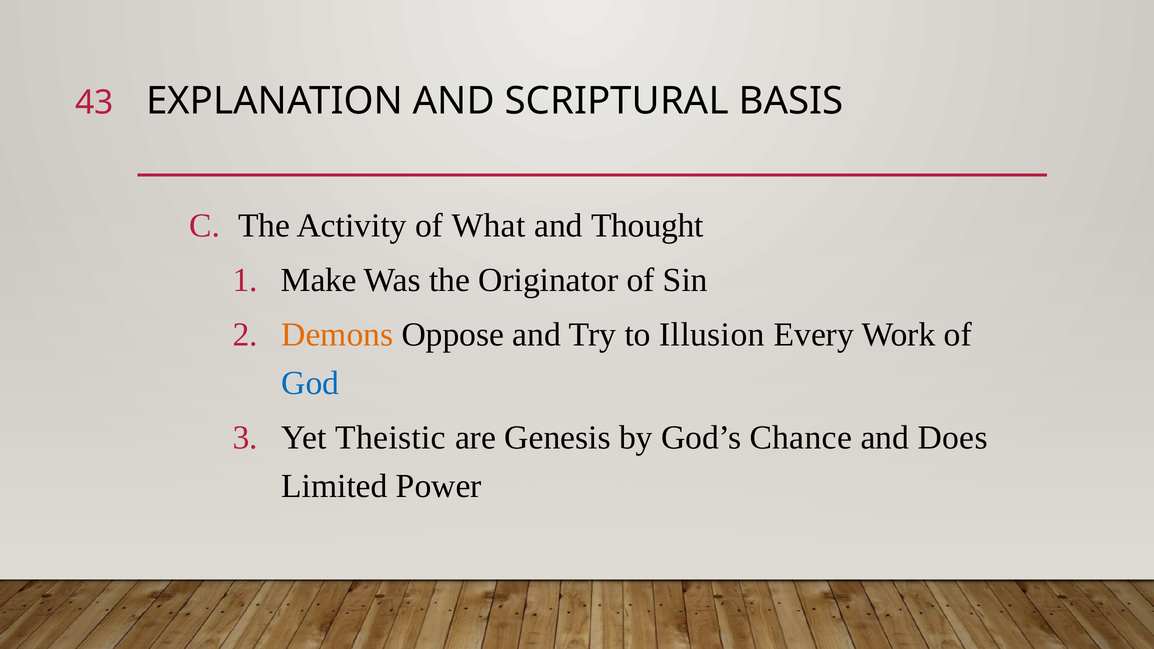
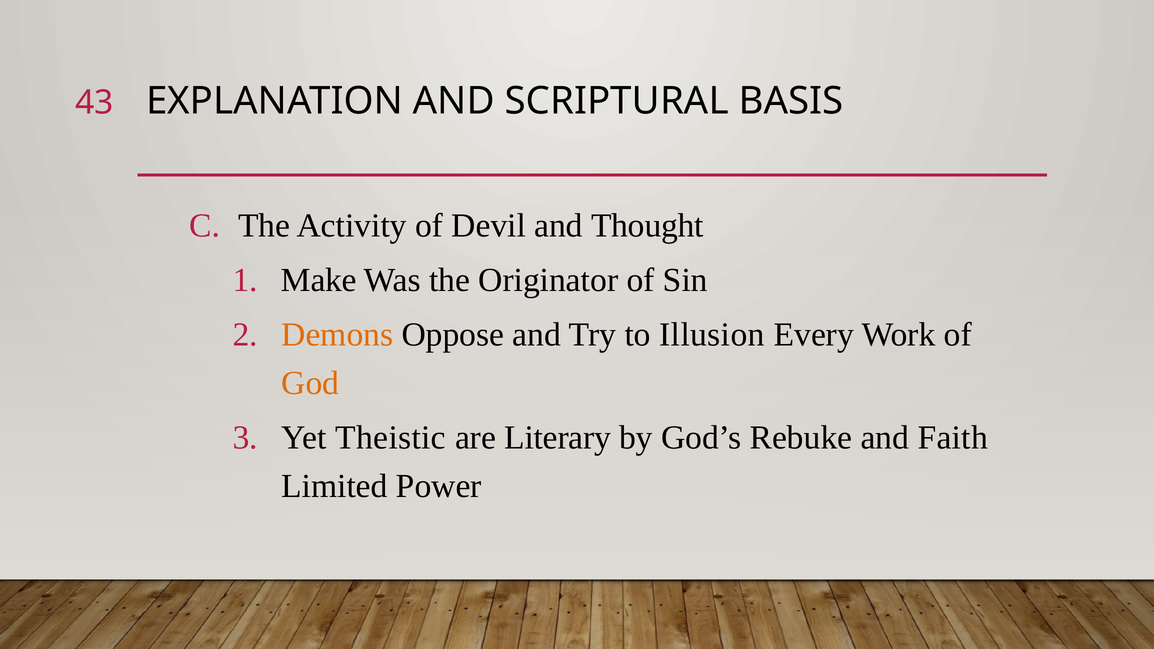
What: What -> Devil (489, 226)
God colour: blue -> orange (310, 383)
Genesis: Genesis -> Literary (558, 438)
Chance: Chance -> Rebuke (801, 438)
Does: Does -> Faith (953, 438)
